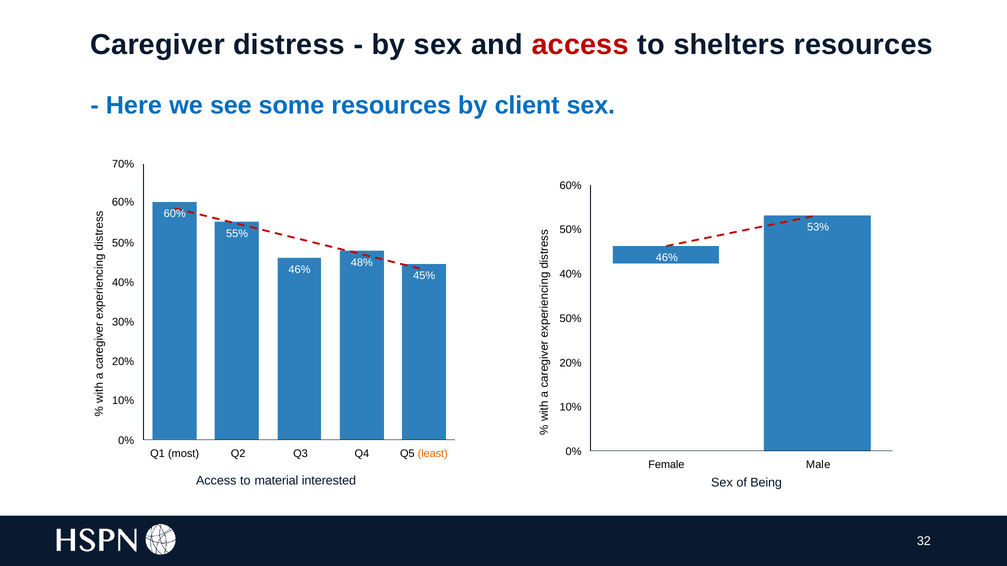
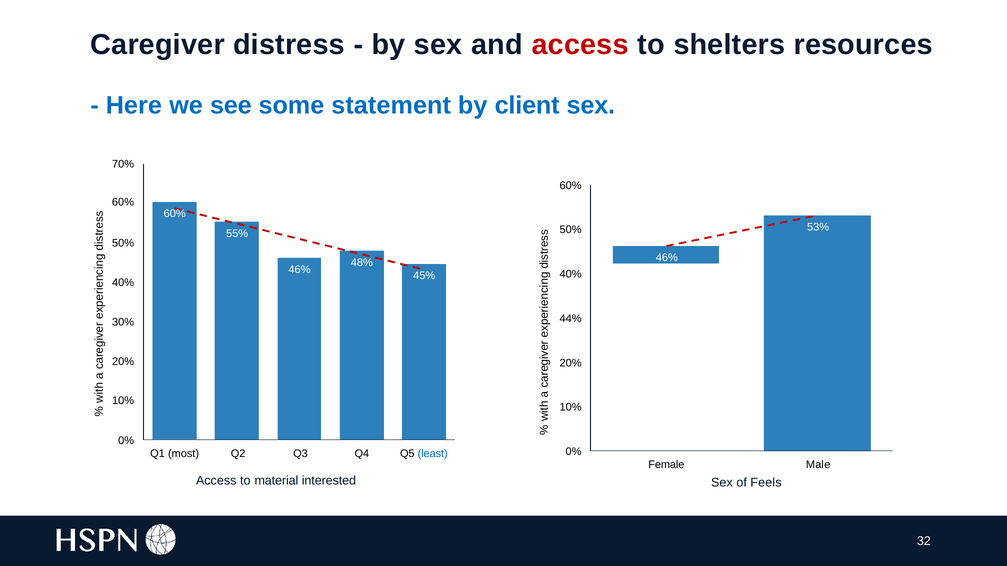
some resources: resources -> statement (391, 106)
50%: 50% -> 44% (571, 319)
least colour: orange -> blue (433, 454)
Being: Being -> Feels (766, 483)
